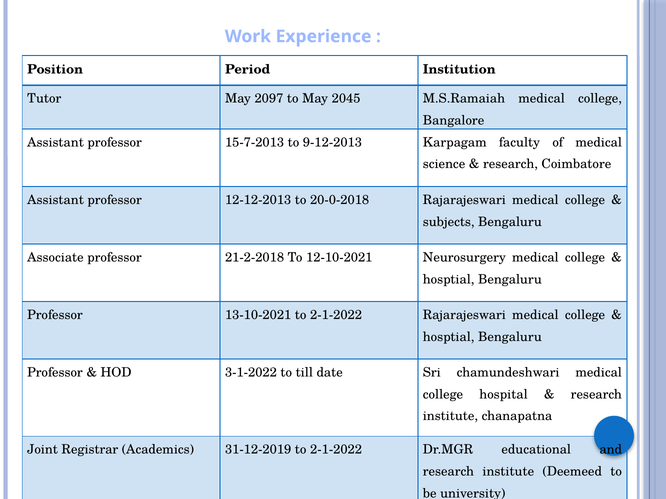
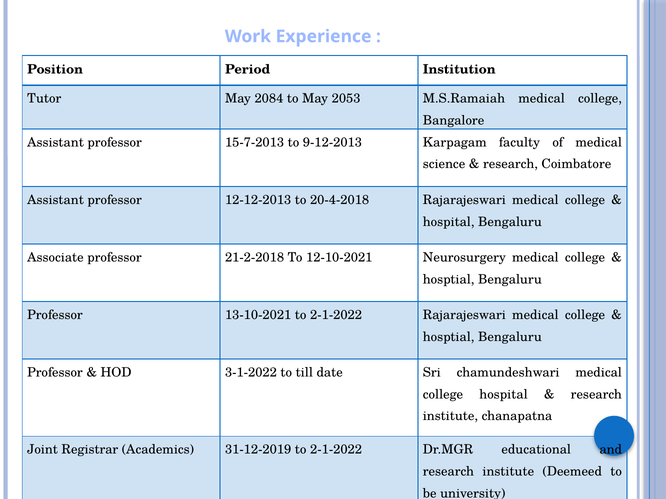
2097: 2097 -> 2084 (269, 99)
2045: 2045 -> 2053 (346, 99)
20-0-2018: 20-0-2018 -> 20-4-2018 (340, 200)
subjects: subjects -> hospital (449, 222)
